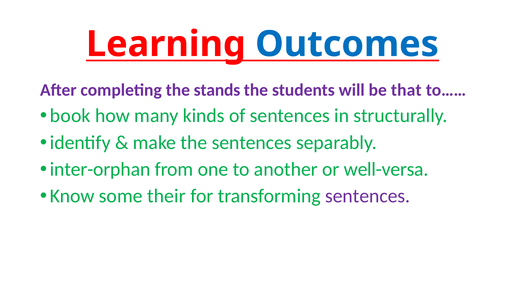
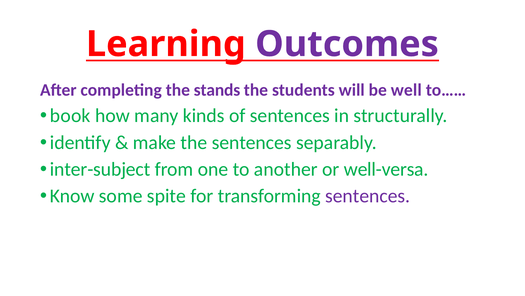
Outcomes colour: blue -> purple (347, 44)
that: that -> well (406, 90)
inter-orphan: inter-orphan -> inter-subject (100, 169)
their: their -> spite (167, 196)
